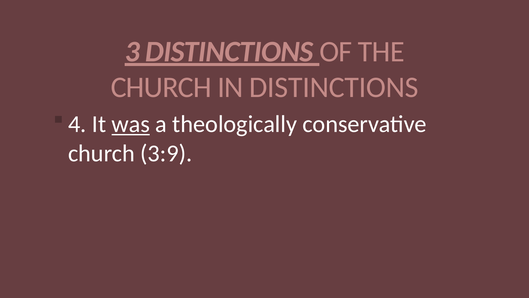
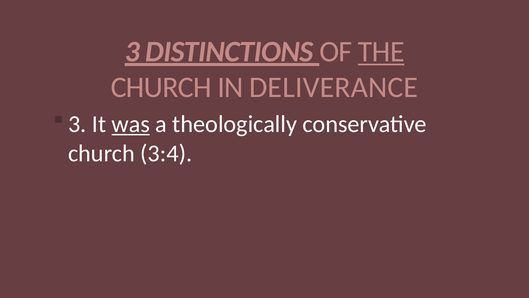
THE underline: none -> present (381, 52)
IN DISTINCTIONS: DISTINCTIONS -> DELIVERANCE (334, 87)
4: 4 -> 3 (77, 124)
3:9: 3:9 -> 3:4 (166, 153)
